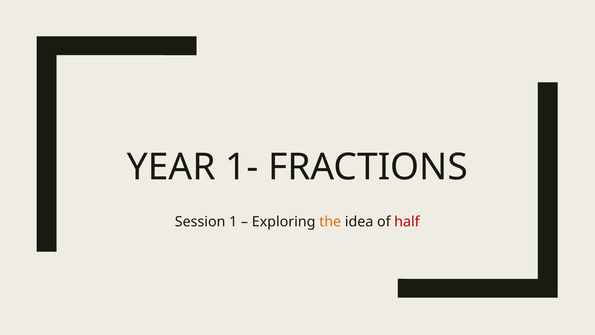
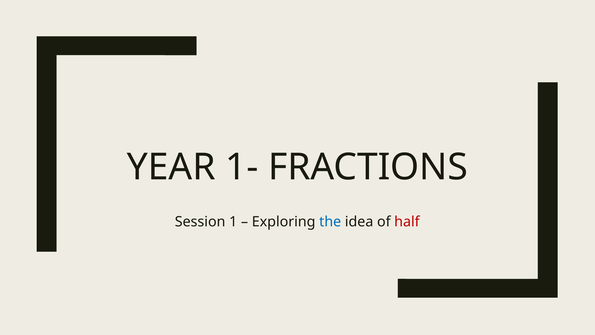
the colour: orange -> blue (330, 222)
